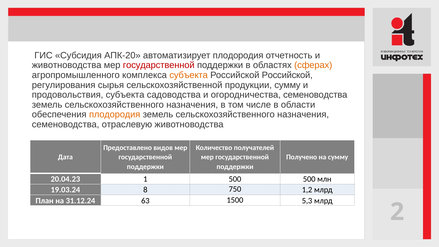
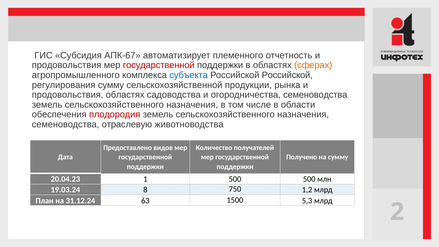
АПК-20: АПК-20 -> АПК-67 (122, 55)
автоматизирует плодородия: плодородия -> племенного (238, 55)
животноводства: животноводства -> продовольствия (67, 65)
субъекта colour: orange -> blue (189, 75)
регулирования сырья: сырья -> сумму (111, 85)
продукции сумму: сумму -> рынка (287, 85)
продовольствия субъекта: субъекта -> областях (125, 95)
плодородия colour: orange -> red (115, 115)
